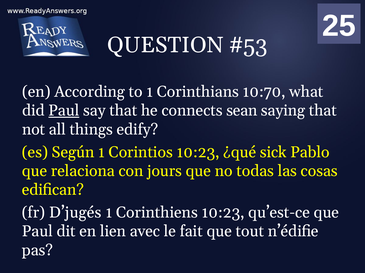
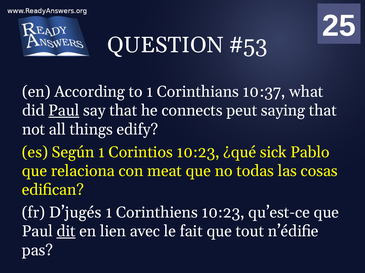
10:70: 10:70 -> 10:37 (264, 92)
sean: sean -> peut (242, 111)
jours: jours -> meat (165, 171)
dit underline: none -> present (66, 232)
